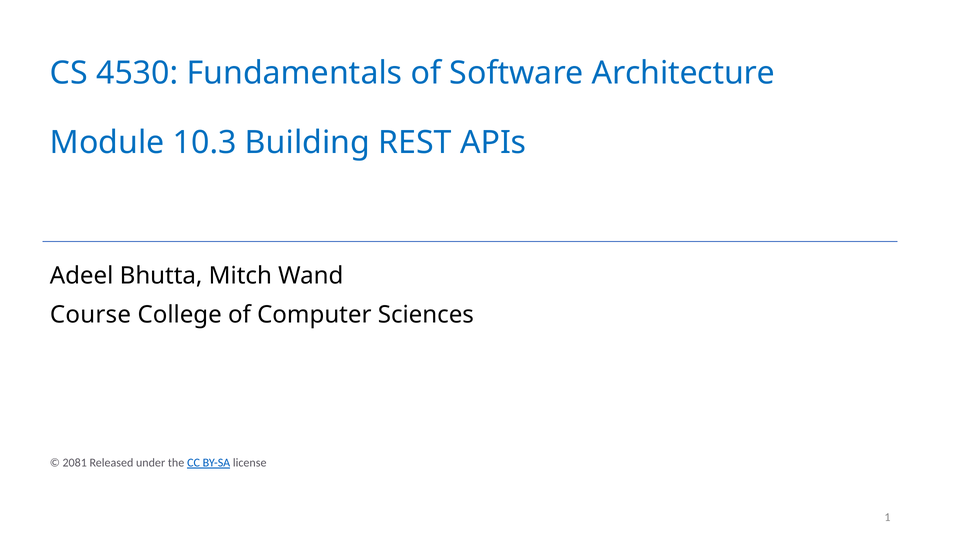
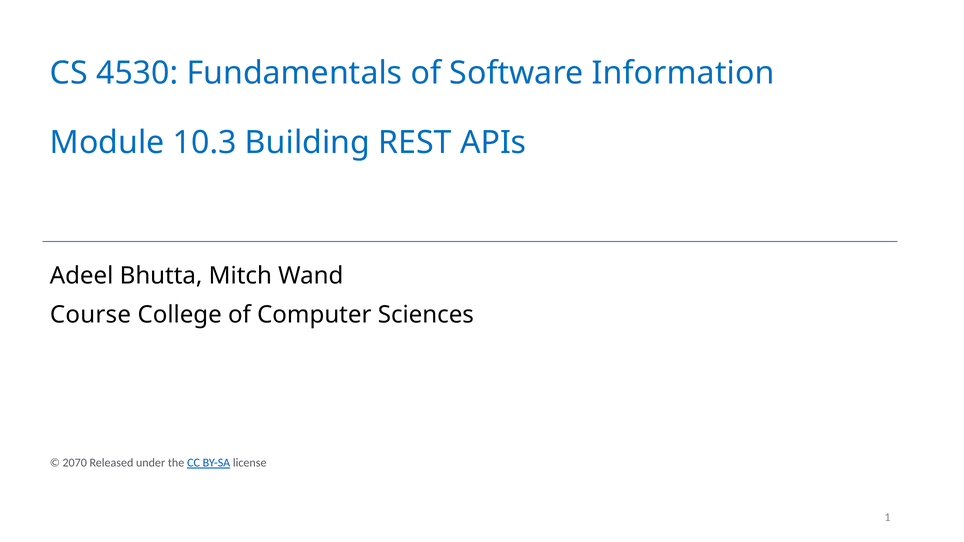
Architecture: Architecture -> Information (683, 73)
2081: 2081 -> 2070 (75, 463)
